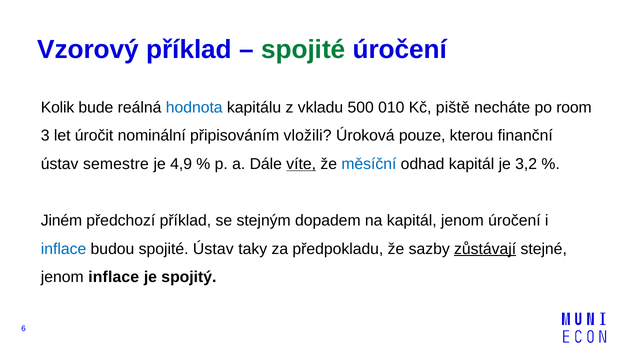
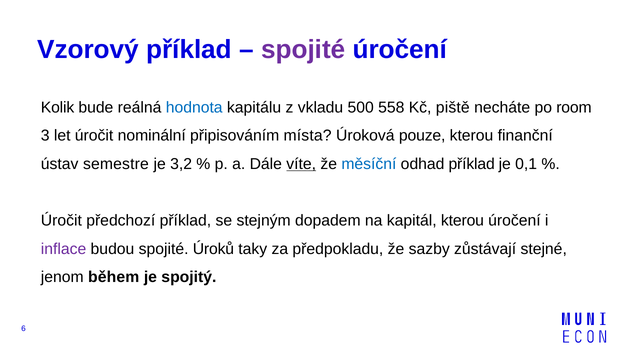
spojité colour: green -> purple (303, 49)
010: 010 -> 558 (391, 107)
vložili: vložili -> místa (308, 136)
4,9: 4,9 -> 3,2 (181, 164)
odhad kapitál: kapitál -> příklad (472, 164)
3,2: 3,2 -> 0,1 (526, 164)
Jiném: Jiném -> Úročit (61, 220)
kapitál jenom: jenom -> kterou (462, 220)
inflace colour: blue -> purple (64, 249)
spojité Ústav: Ústav -> Úroků (213, 249)
zůstávají underline: present -> none (485, 249)
jenom inflace: inflace -> během (114, 277)
